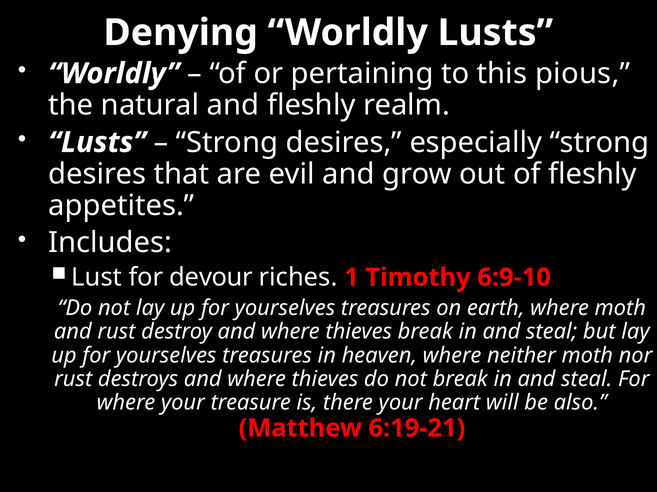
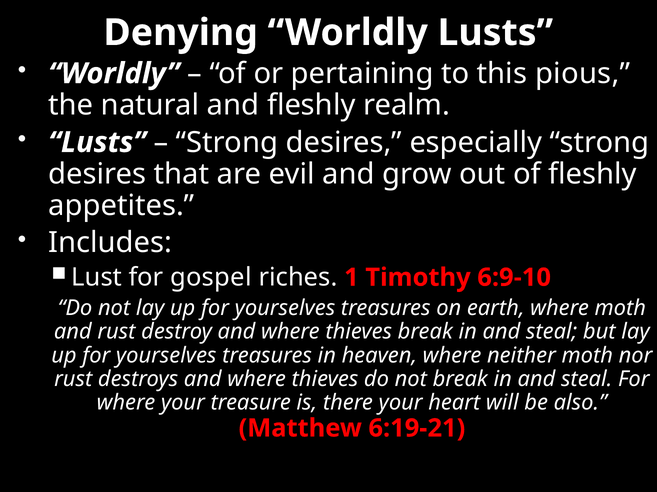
devour: devour -> gospel (211, 278)
